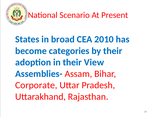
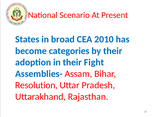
View: View -> Fight (94, 62)
Corporate: Corporate -> Resolution (36, 85)
